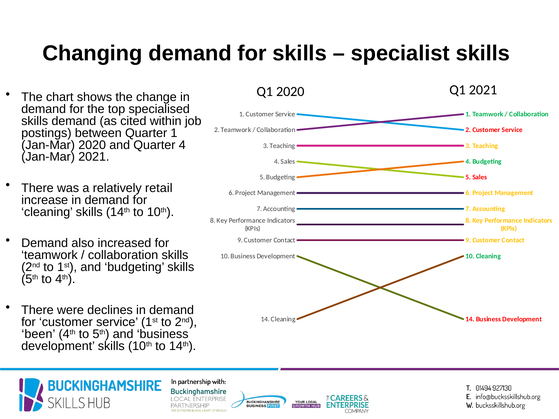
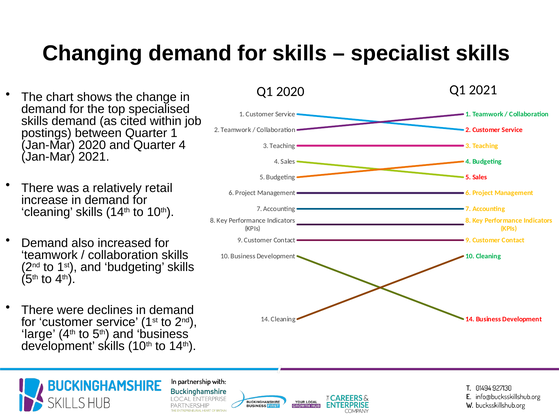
been: been -> large (38, 334)
